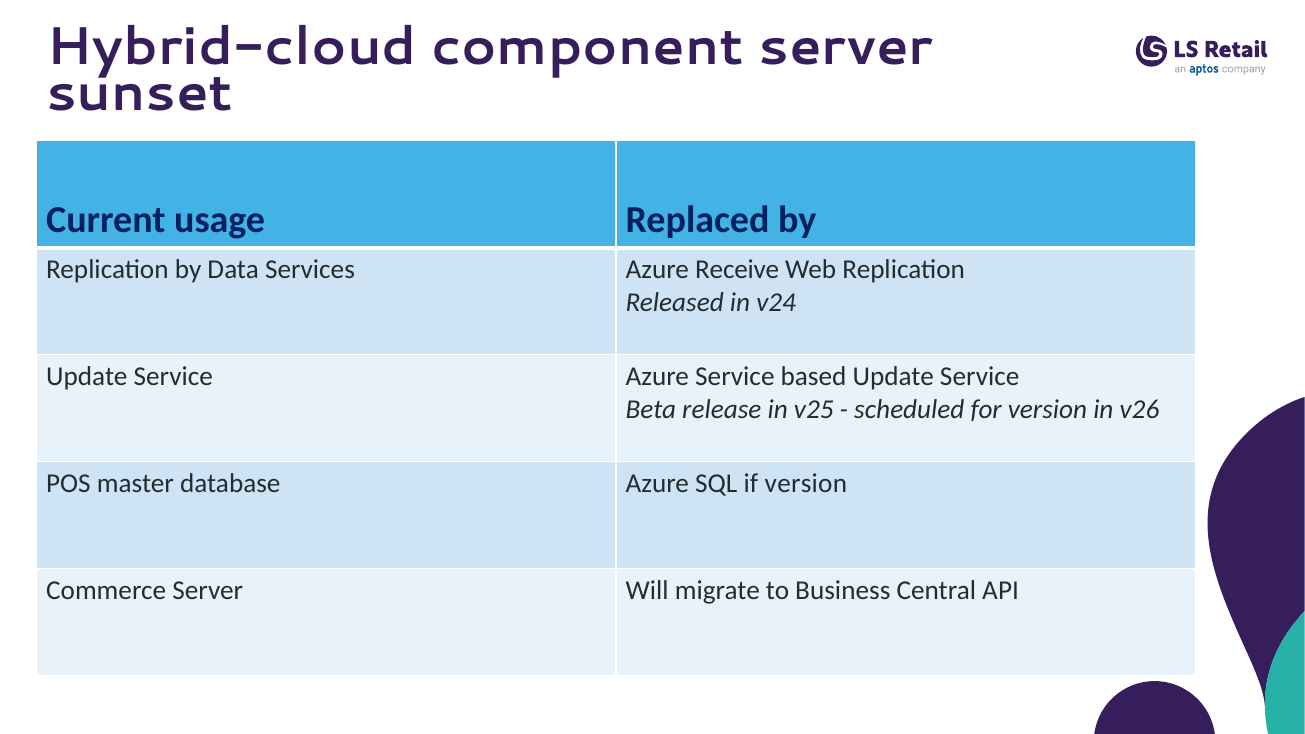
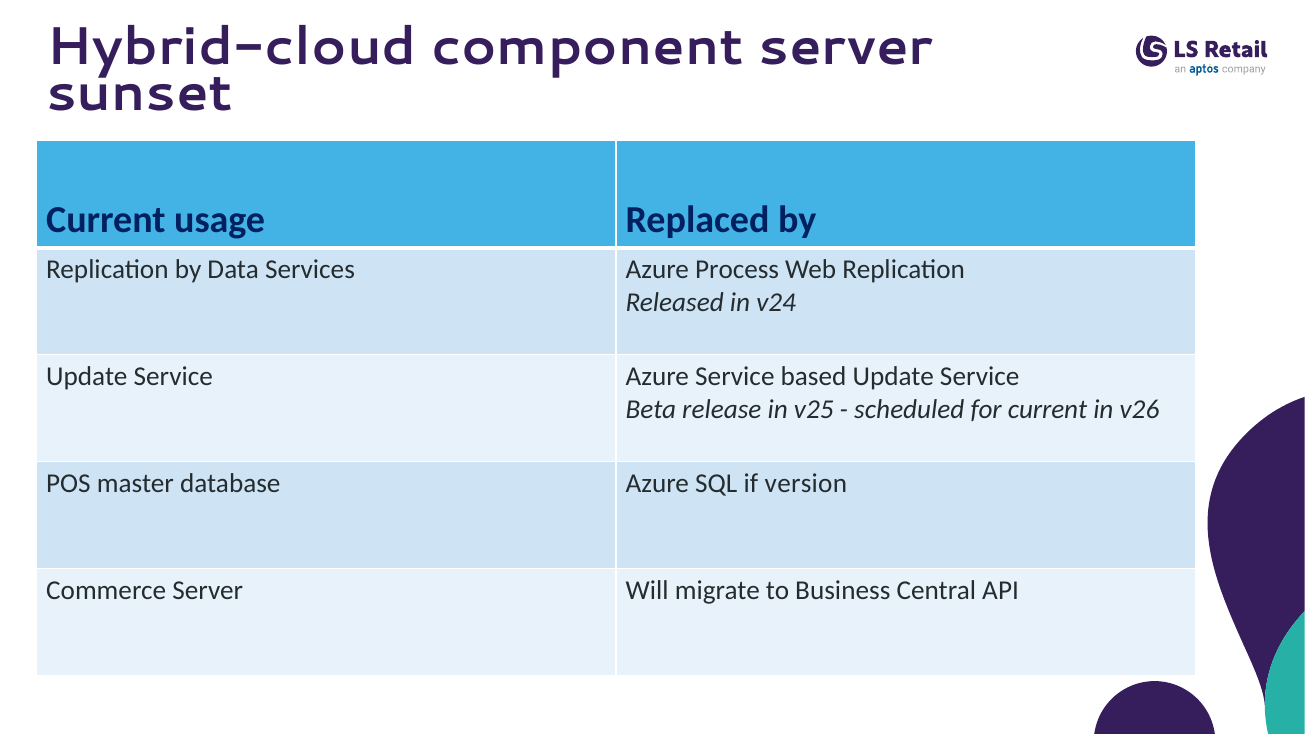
Receive: Receive -> Process (737, 270)
for version: version -> current (1048, 410)
